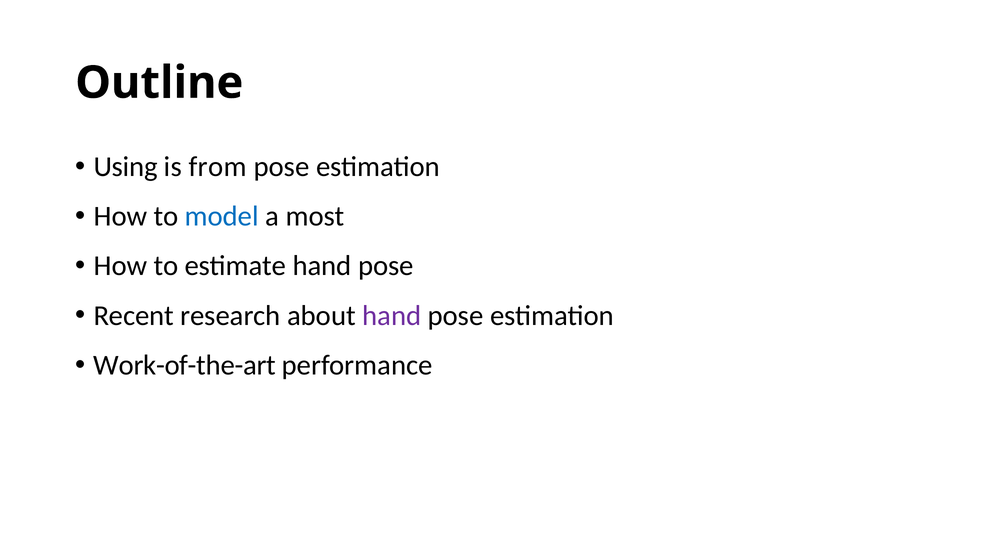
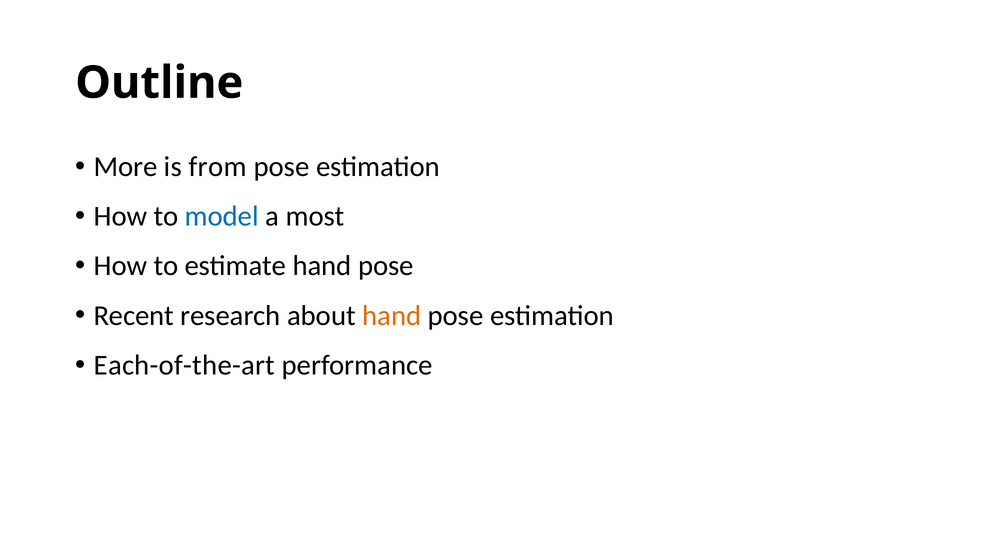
Using: Using -> More (126, 167)
hand colour: purple -> orange (392, 316)
Work-of-the-art: Work-of-the-art -> Each-of-the-art (184, 365)
